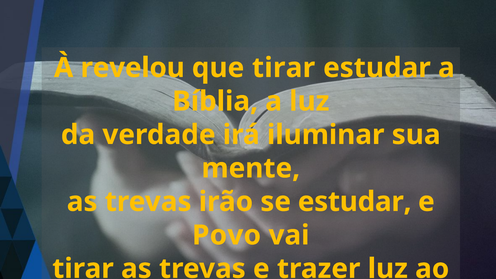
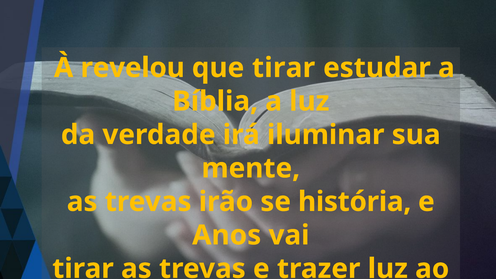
se estudar: estudar -> história (355, 202)
Povo: Povo -> Anos (227, 235)
